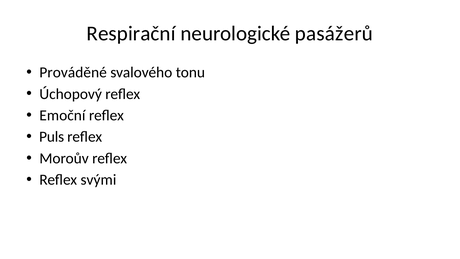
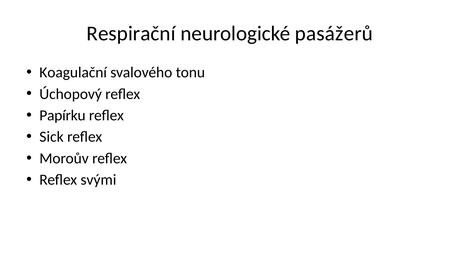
Prováděné: Prováděné -> Koagulační (73, 72)
Emoční: Emoční -> Papírku (63, 115)
Puls: Puls -> Sick (52, 137)
